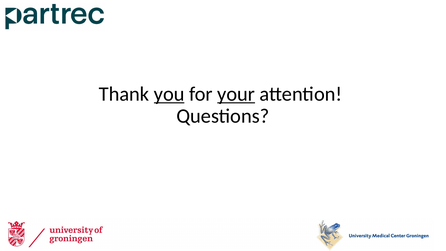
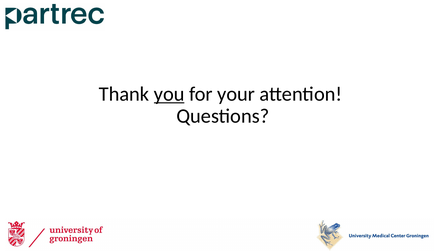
your underline: present -> none (236, 94)
